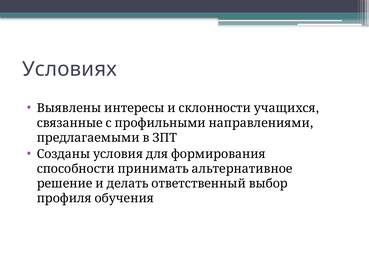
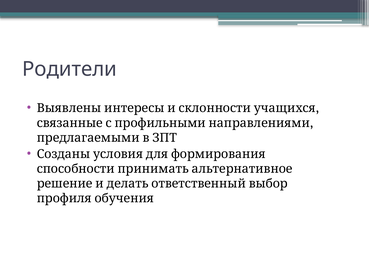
Условиях: Условиях -> Родители (70, 69)
